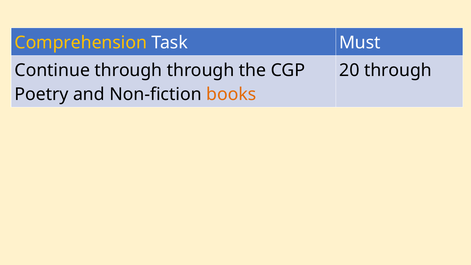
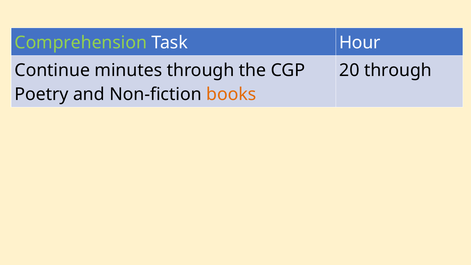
Comprehension colour: yellow -> light green (81, 43)
Must: Must -> Hour (360, 43)
Continue through: through -> minutes (128, 70)
